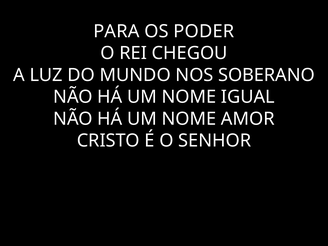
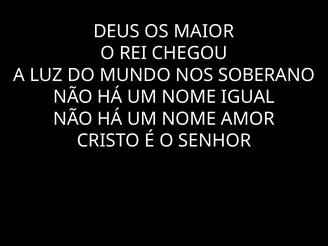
PARA: PARA -> DEUS (116, 31)
PODER: PODER -> MAIOR (204, 31)
